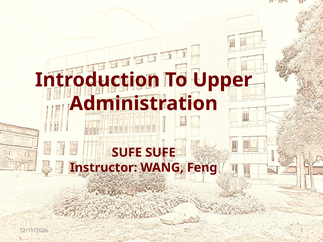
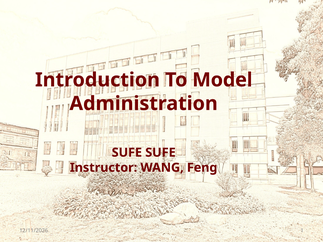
Upper: Upper -> Model (222, 80)
